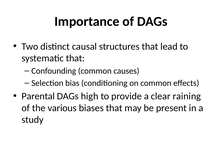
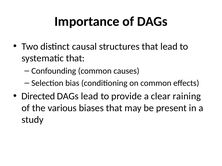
Parental: Parental -> Directed (38, 96)
DAGs high: high -> lead (90, 96)
